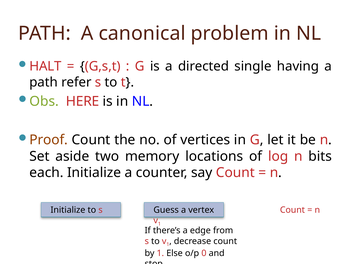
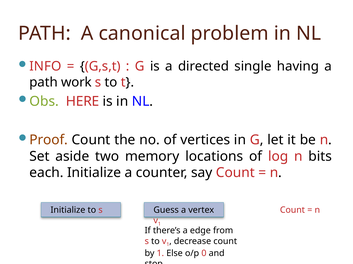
HALT: HALT -> INFO (45, 67)
refer: refer -> work (76, 82)
